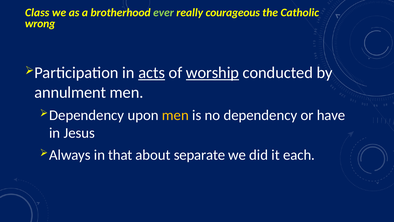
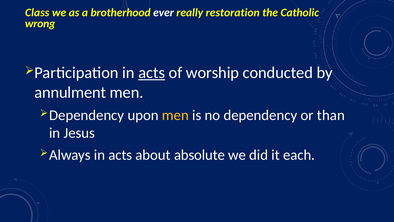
ever colour: light green -> white (163, 13)
courageous: courageous -> restoration (233, 13)
worship underline: present -> none (213, 73)
have: have -> than (331, 115)
that: that -> acts (120, 155)
separate: separate -> absolute (199, 155)
